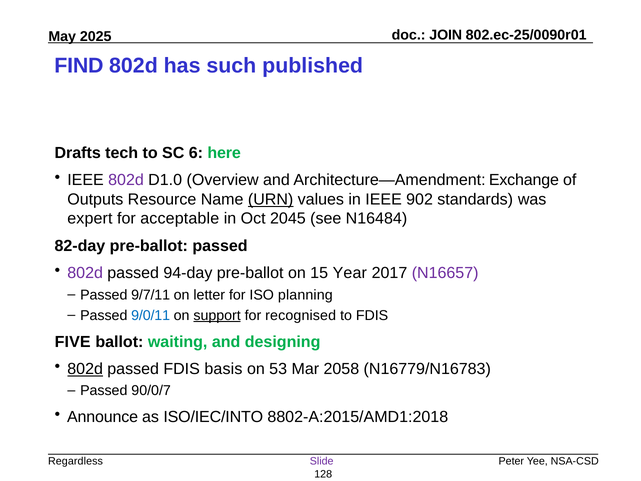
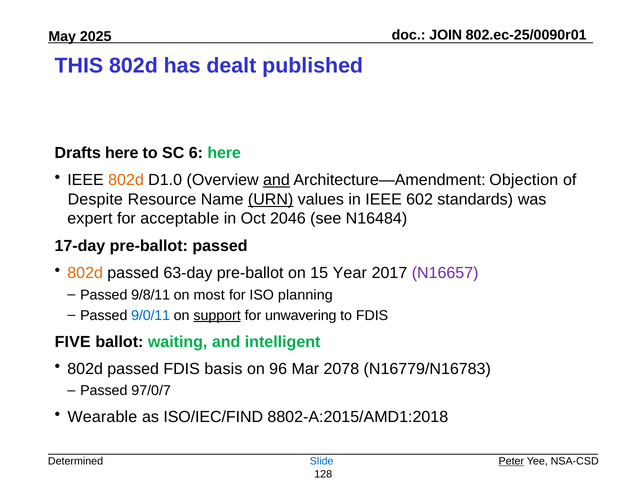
FIND: FIND -> THIS (79, 66)
such: such -> dealt (231, 66)
Drafts tech: tech -> here (122, 153)
802d colour: purple -> orange (126, 180)
and underline: none -> present (276, 180)
Exchange: Exchange -> Objection (524, 180)
Outputs: Outputs -> Despite (95, 199)
902: 902 -> 602 (420, 199)
2045: 2045 -> 2046 (288, 219)
82-day: 82-day -> 17-day (80, 246)
802d colour: purple -> orange (85, 273)
94-day: 94-day -> 63-day (188, 273)
9/7/11: 9/7/11 -> 9/8/11 (151, 295)
letter: letter -> most (209, 295)
recognised: recognised -> unwavering (301, 315)
designing: designing -> intelligent (283, 342)
802d underline: present -> none (85, 369)
53: 53 -> 96 (278, 369)
2058: 2058 -> 2078 (341, 369)
90/0/7: 90/0/7 -> 97/0/7 (151, 390)
Announce: Announce -> Wearable (102, 417)
ISO/IEC/INTO: ISO/IEC/INTO -> ISO/IEC/FIND (213, 417)
Regardless: Regardless -> Determined (76, 461)
Slide colour: purple -> blue (322, 461)
Peter underline: none -> present (511, 461)
